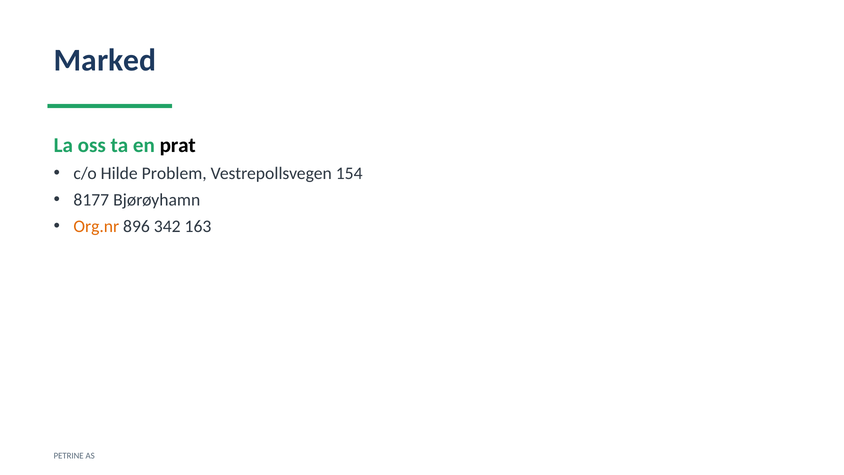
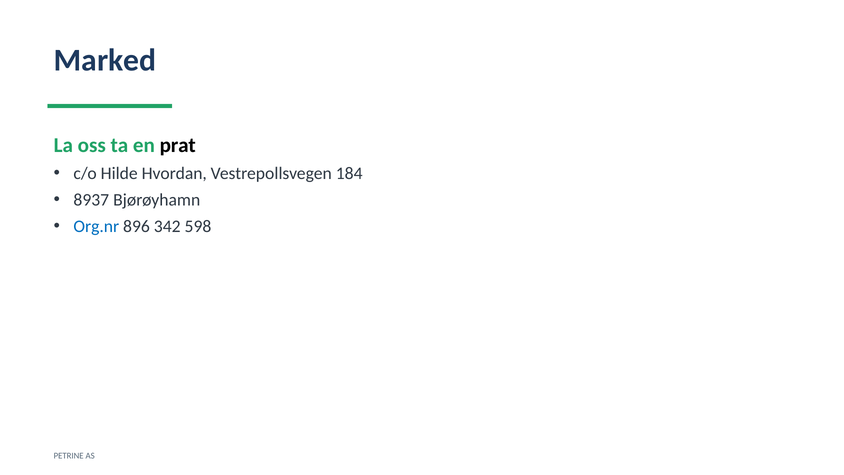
Problem: Problem -> Hvordan (174, 174)
154: 154 -> 184 (349, 174)
8177: 8177 -> 8937 (91, 200)
Org.nr colour: orange -> blue (96, 226)
163: 163 -> 598 (198, 226)
